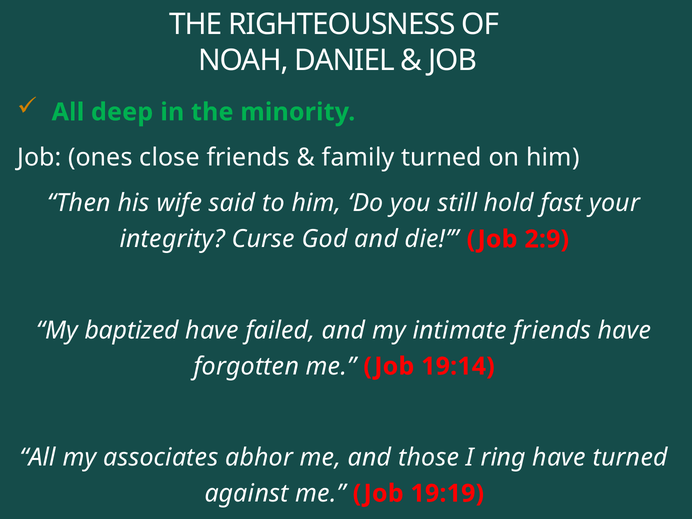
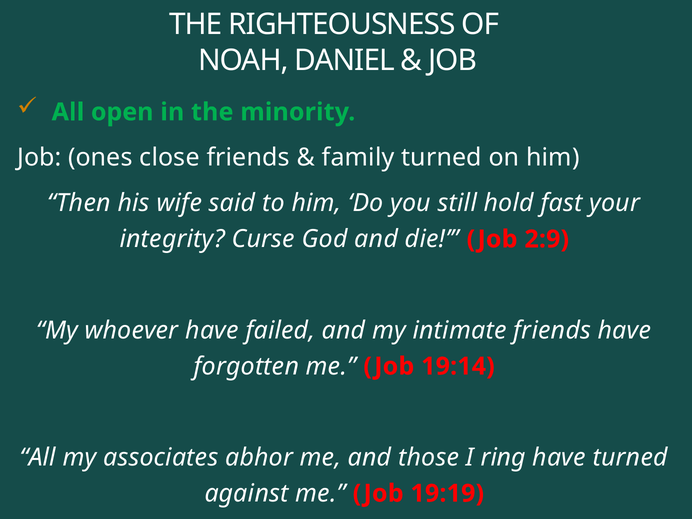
deep: deep -> open (122, 112)
baptized: baptized -> whoever (132, 330)
